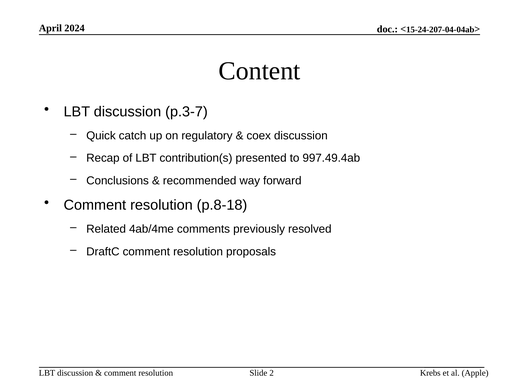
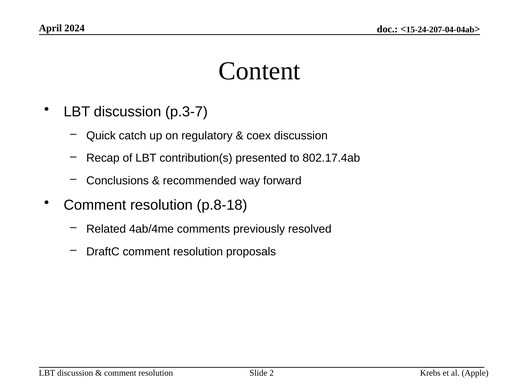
997.49.4ab: 997.49.4ab -> 802.17.4ab (331, 158)
